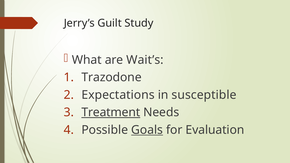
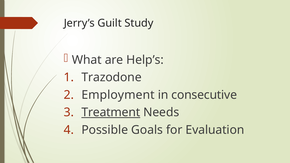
Wait’s: Wait’s -> Help’s (145, 60)
Expectations: Expectations -> Employment (118, 95)
susceptible: susceptible -> consecutive (204, 95)
Goals underline: present -> none (147, 130)
